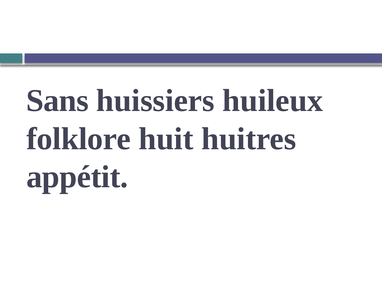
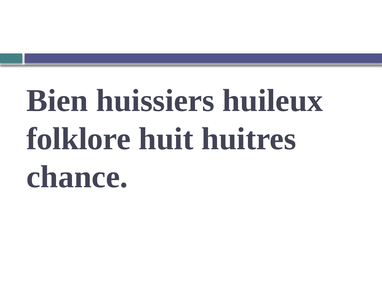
Sans: Sans -> Bien (57, 101)
appétit: appétit -> chance (77, 177)
